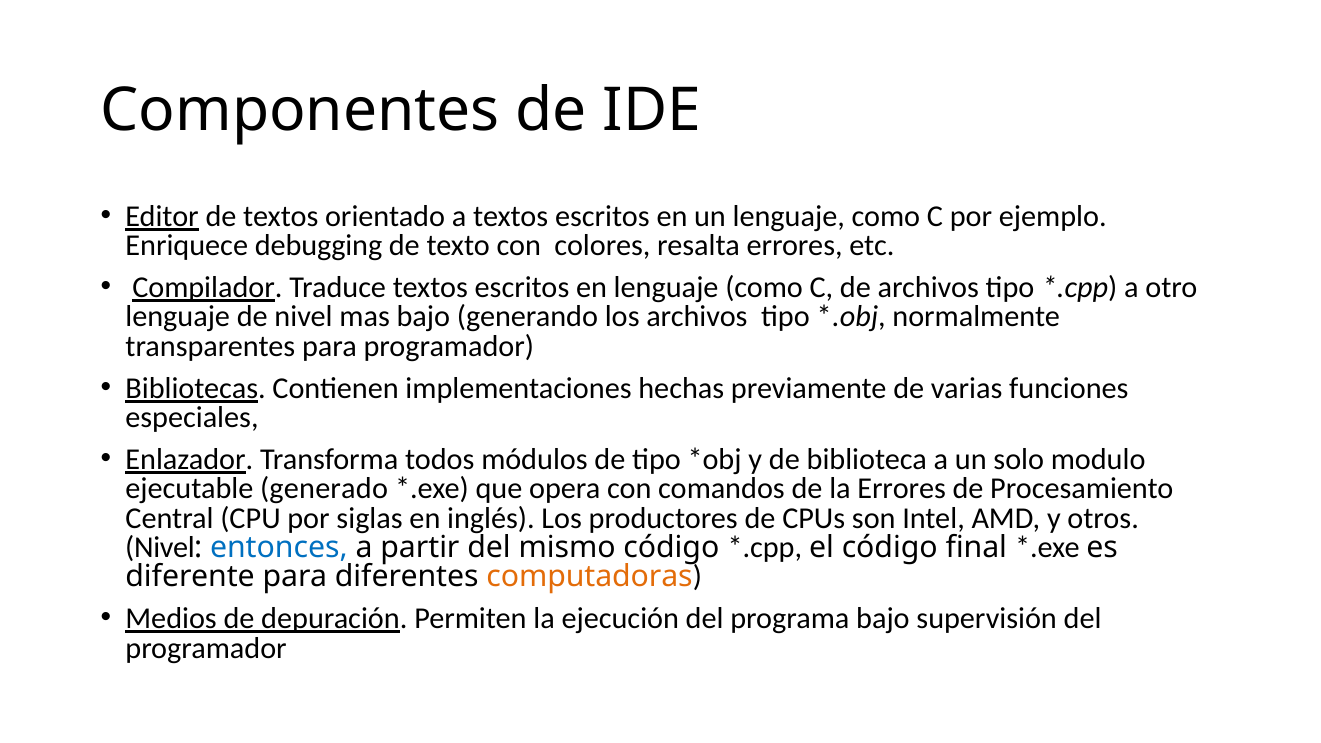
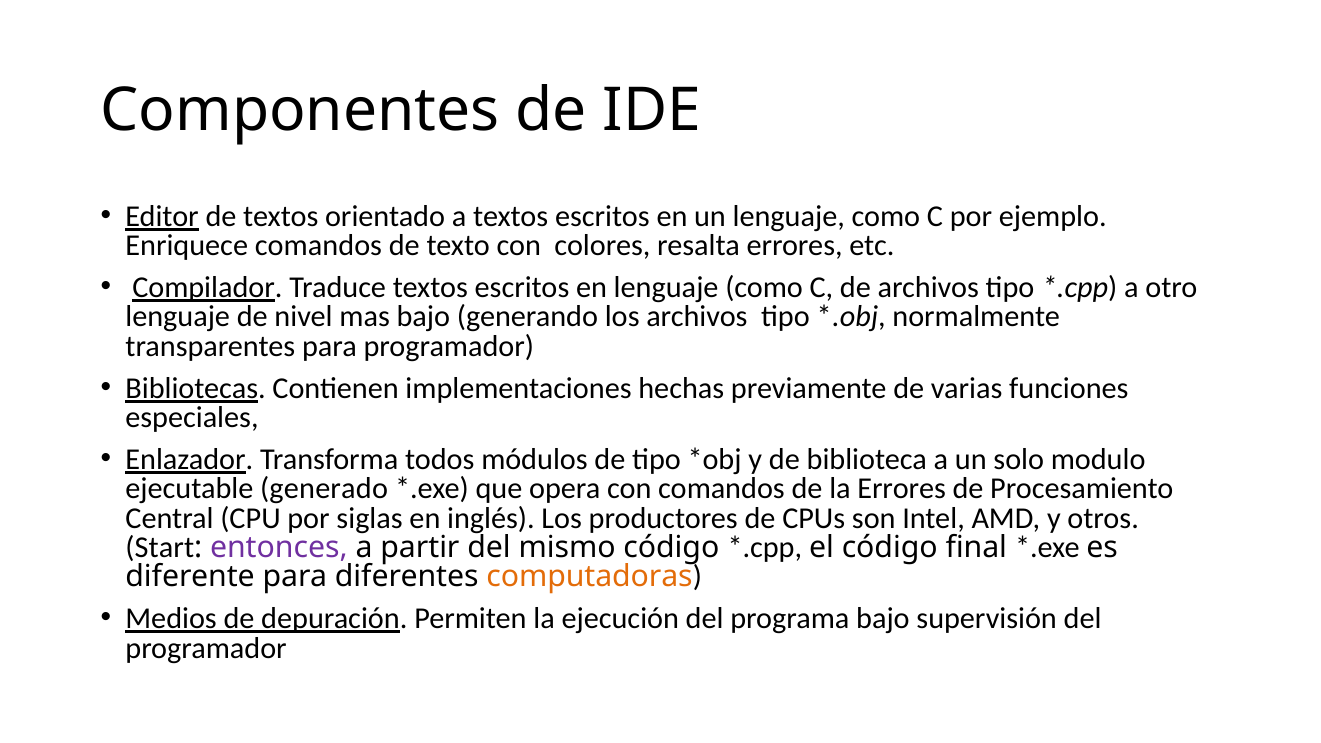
Enriquece debugging: debugging -> comandos (318, 246)
Nivel: Nivel -> Start (160, 547)
entonces colour: blue -> purple (279, 547)
